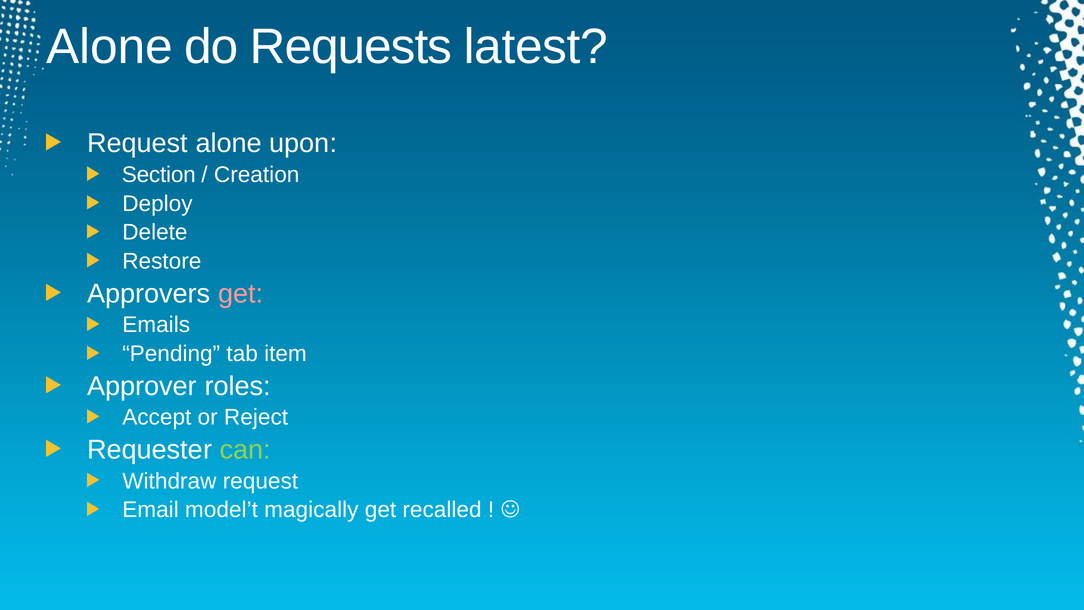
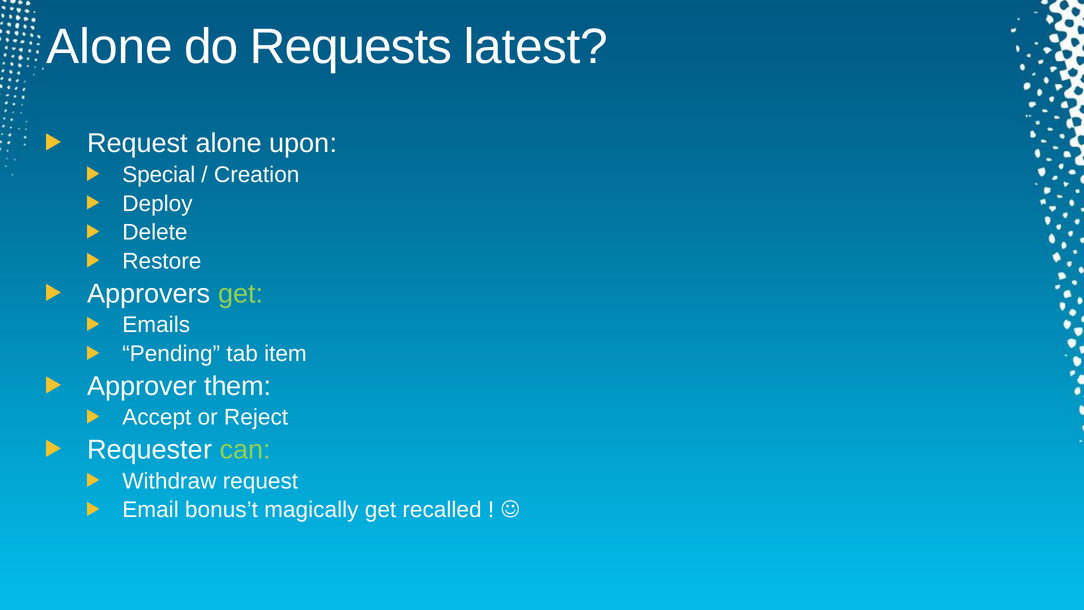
Section: Section -> Special (159, 175)
get colour: pink -> light green (241, 294)
roles: roles -> them (238, 386)
model’t: model’t -> bonus’t (221, 510)
